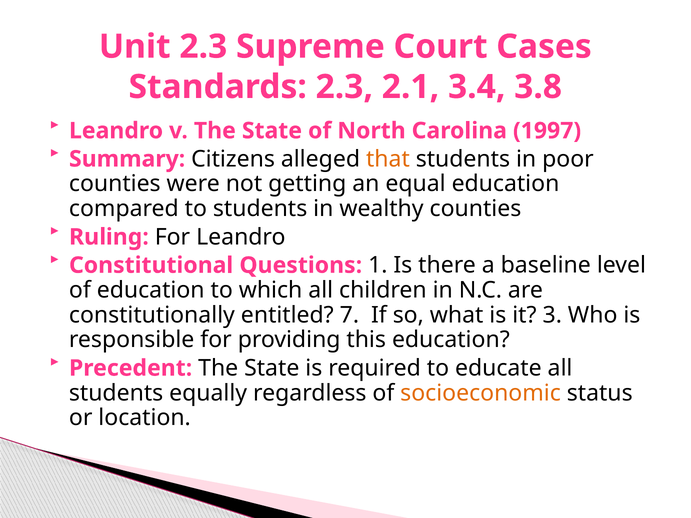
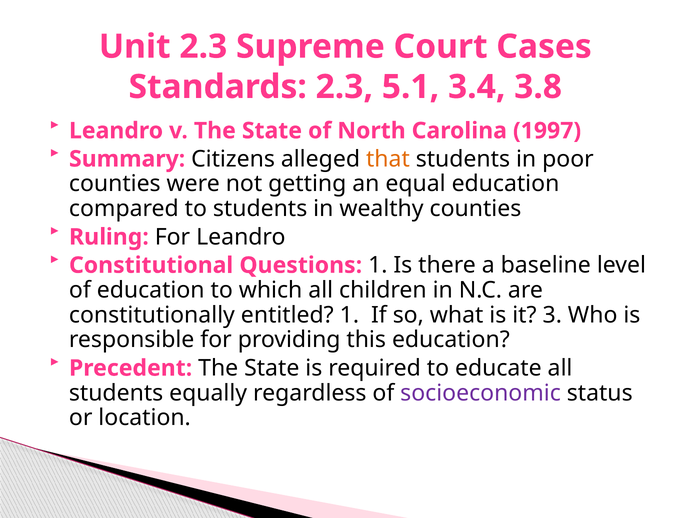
2.1: 2.1 -> 5.1 (410, 87)
entitled 7: 7 -> 1 (349, 315)
socioeconomic colour: orange -> purple (481, 393)
